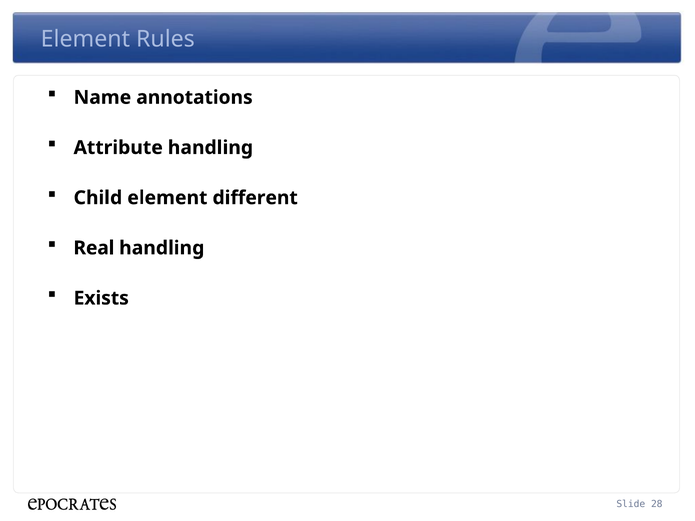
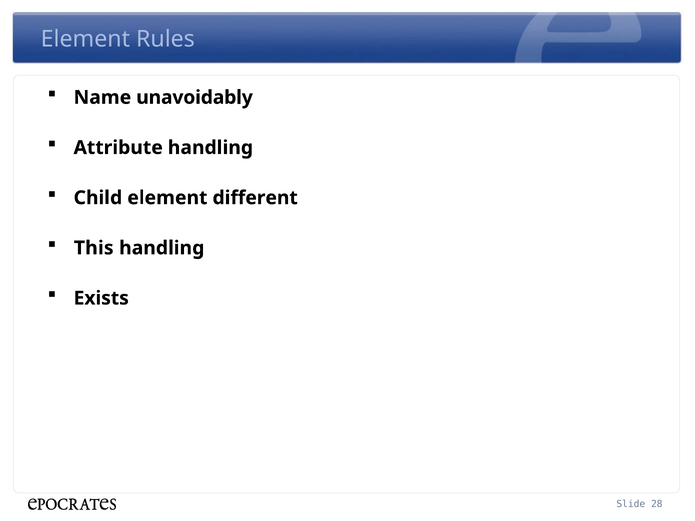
annotations: annotations -> unavoidably (195, 97)
Real: Real -> This (94, 248)
